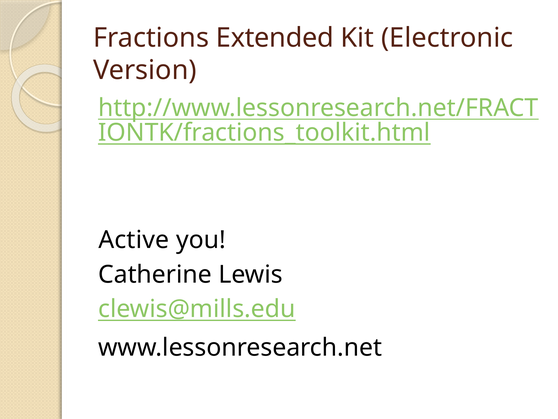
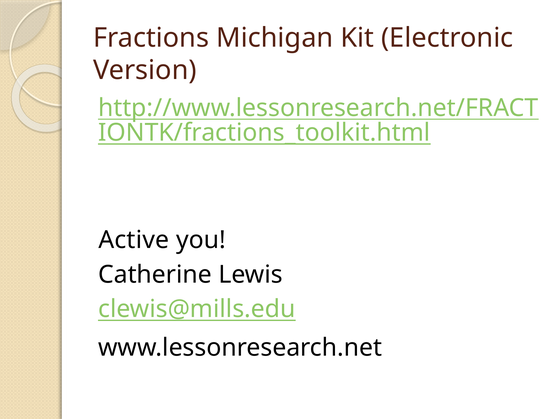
Extended: Extended -> Michigan (275, 38)
